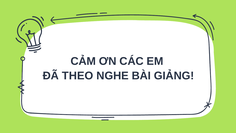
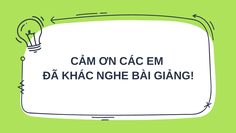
THEO: THEO -> KHÁC (78, 76)
